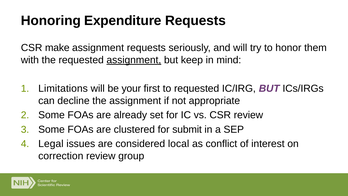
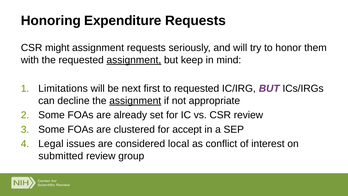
make: make -> might (57, 48)
your: your -> next (131, 88)
assignment underline: none -> present (135, 101)
submit: submit -> accept (187, 129)
correction: correction -> submitted (61, 156)
